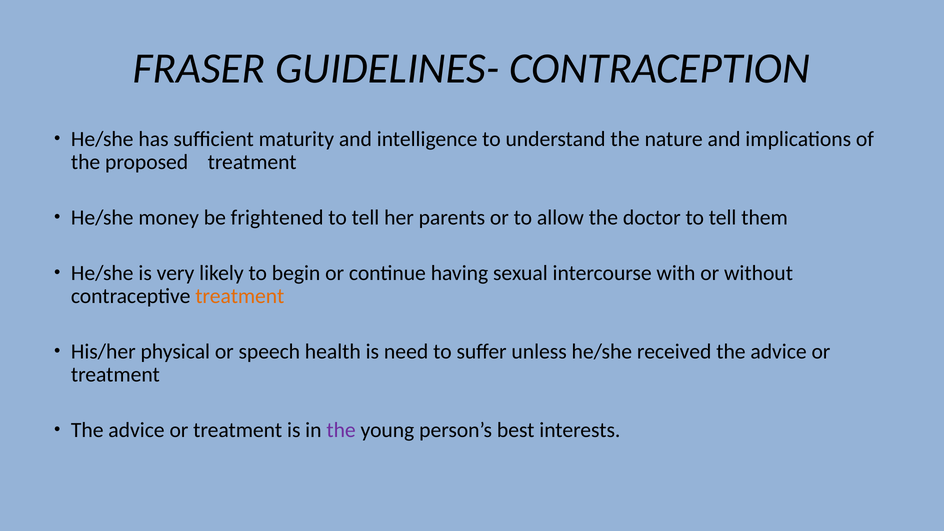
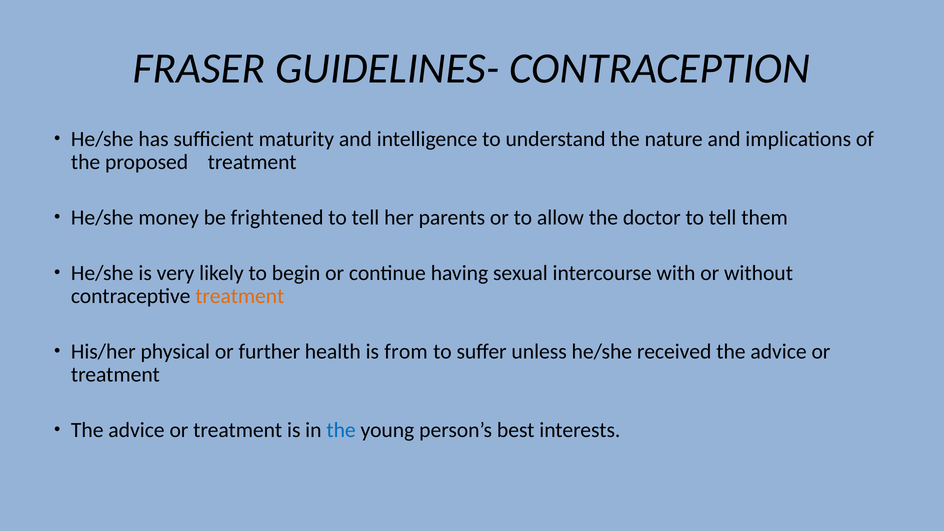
speech: speech -> further (269, 352)
need: need -> from (406, 352)
the colour: purple -> blue (341, 430)
